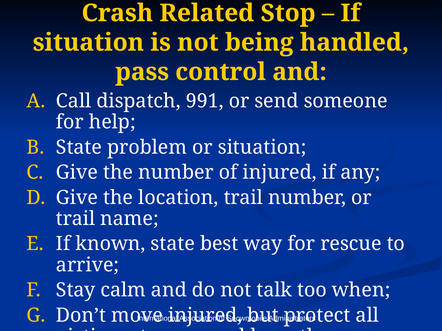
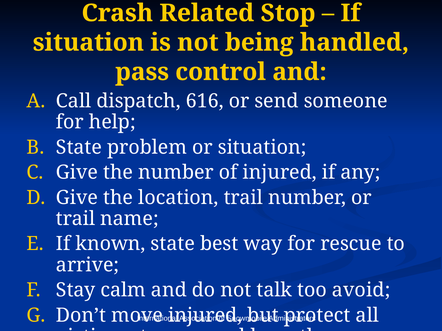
991: 991 -> 616 (205, 101)
when: when -> avoid (361, 291)
